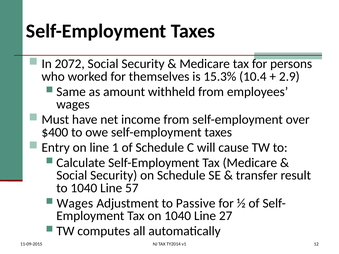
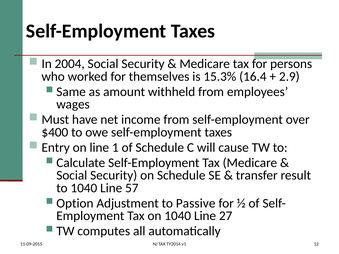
2072: 2072 -> 2004 (70, 64)
10.4: 10.4 -> 16.4 (253, 77)
Wages: Wages -> Option (75, 203)
